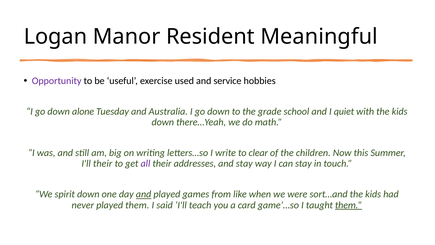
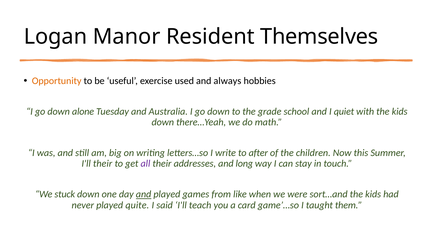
Meaningful: Meaningful -> Themselves (319, 37)
Opportunity colour: purple -> orange (57, 81)
service: service -> always (227, 81)
clear: clear -> after (258, 153)
and stay: stay -> long (244, 163)
spirit: spirit -> stuck (65, 194)
played them: them -> quite (137, 205)
them underline: present -> none (349, 205)
